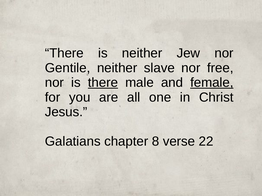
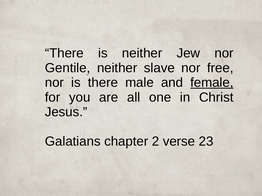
there underline: present -> none (103, 83)
8: 8 -> 2 (156, 142)
22: 22 -> 23 (206, 142)
